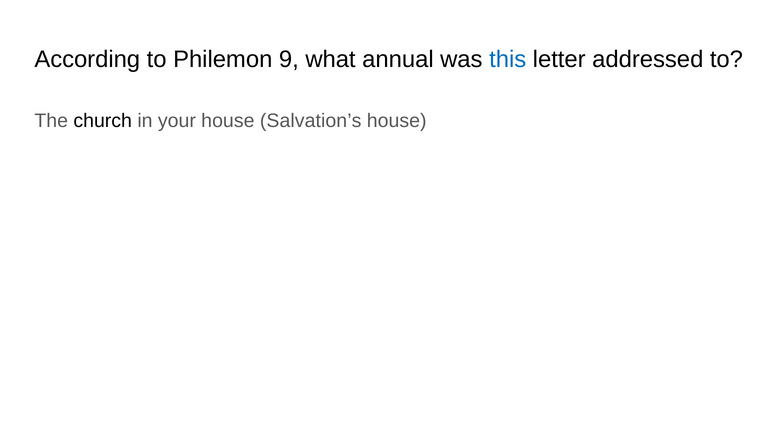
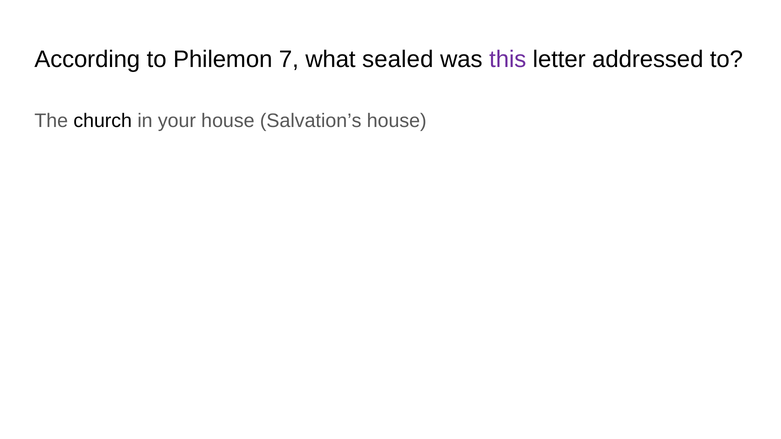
9: 9 -> 7 (289, 60)
annual: annual -> sealed (398, 60)
this colour: blue -> purple (508, 60)
